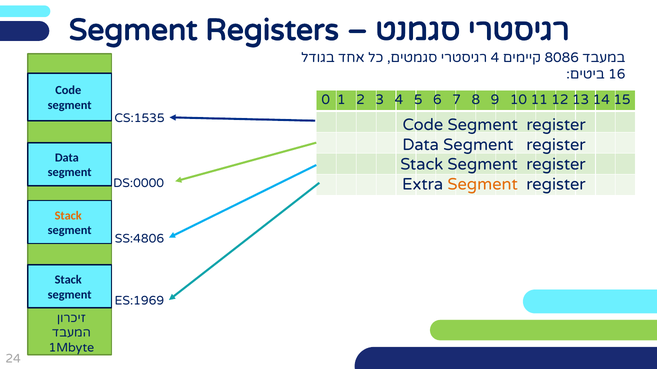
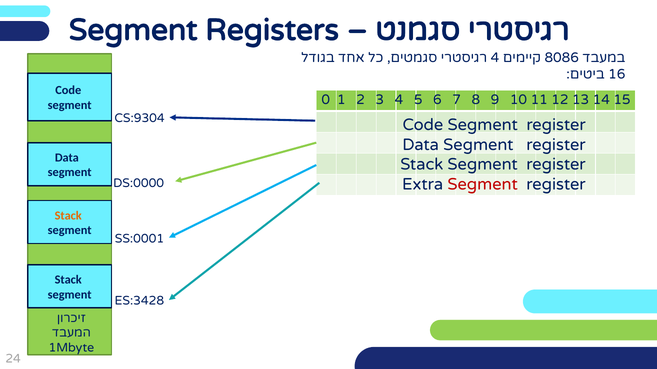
CS:1535: CS:1535 -> CS:9304 (140, 118)
Segment colour: orange -> red (483, 184)
SS:4806: SS:4806 -> SS:0001 (139, 239)
ES:1969: ES:1969 -> ES:3428 (139, 301)
